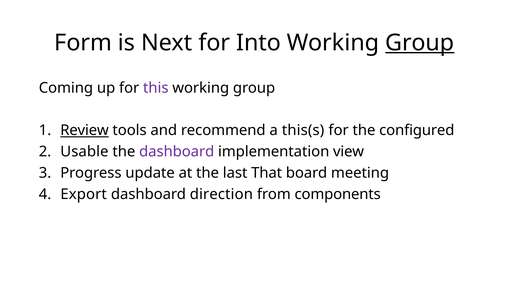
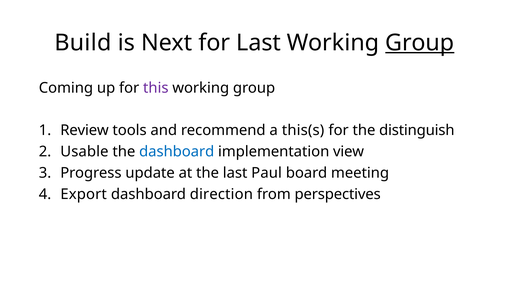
Form: Form -> Build (83, 43)
for Into: Into -> Last (259, 43)
Review underline: present -> none (85, 131)
configured: configured -> distinguish (417, 131)
dashboard colour: purple -> blue (177, 152)
That: That -> Paul (267, 173)
components: components -> perspectives (338, 194)
